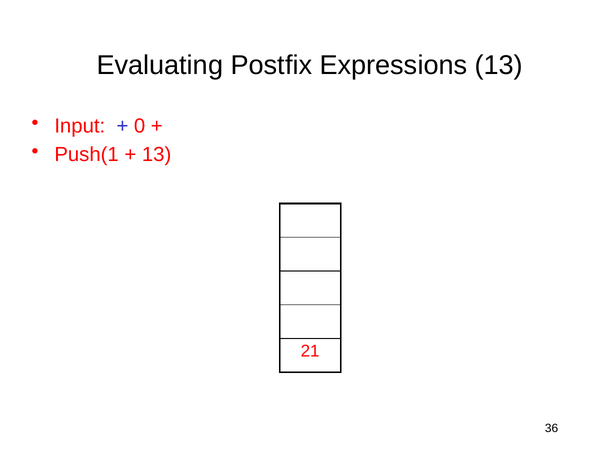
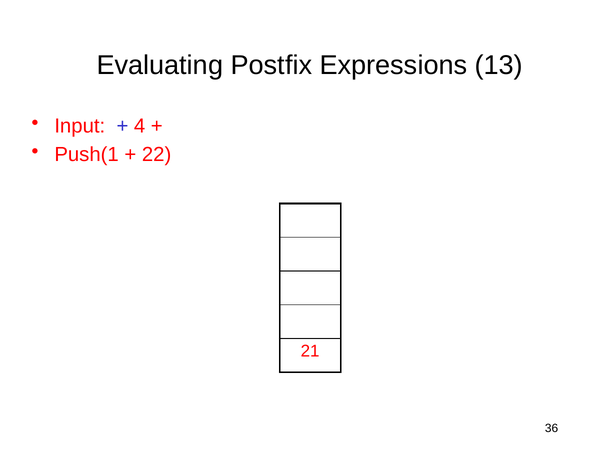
0: 0 -> 4 (140, 126)
13: 13 -> 22 (157, 155)
